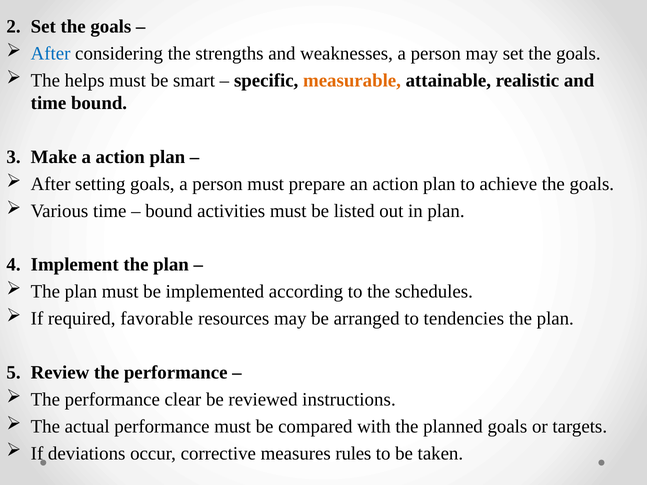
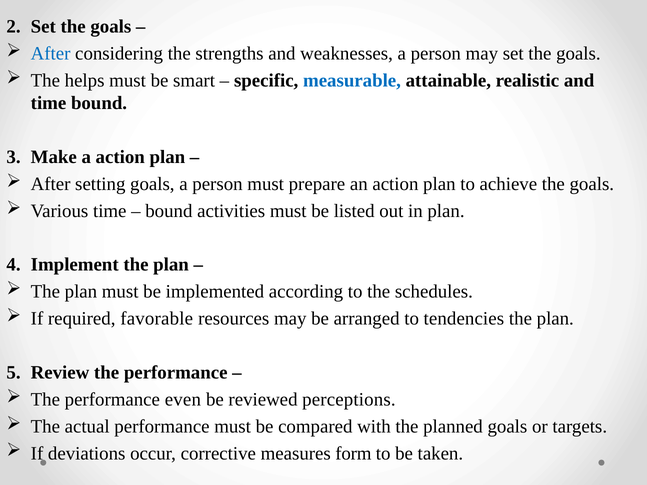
measurable colour: orange -> blue (352, 81)
clear: clear -> even (183, 400)
instructions: instructions -> perceptions (349, 400)
rules: rules -> form (353, 454)
